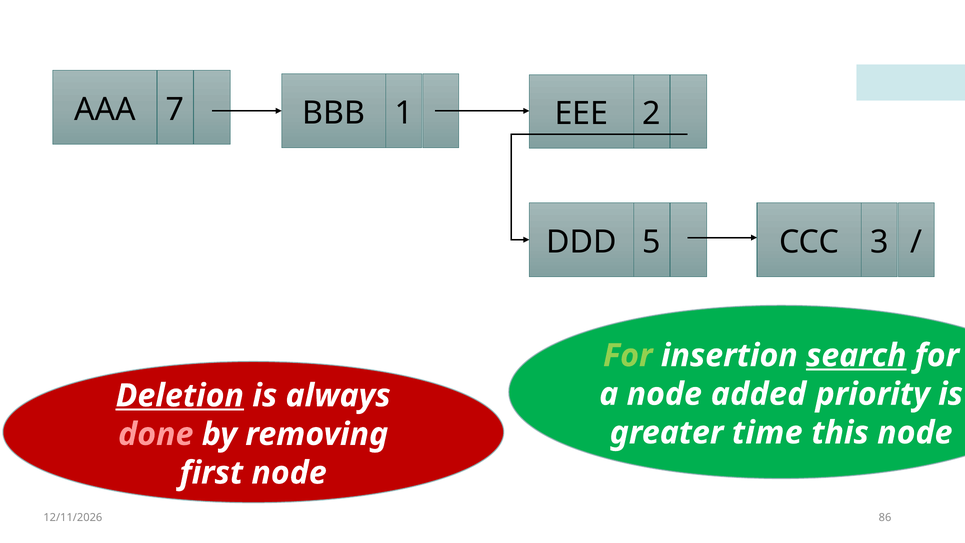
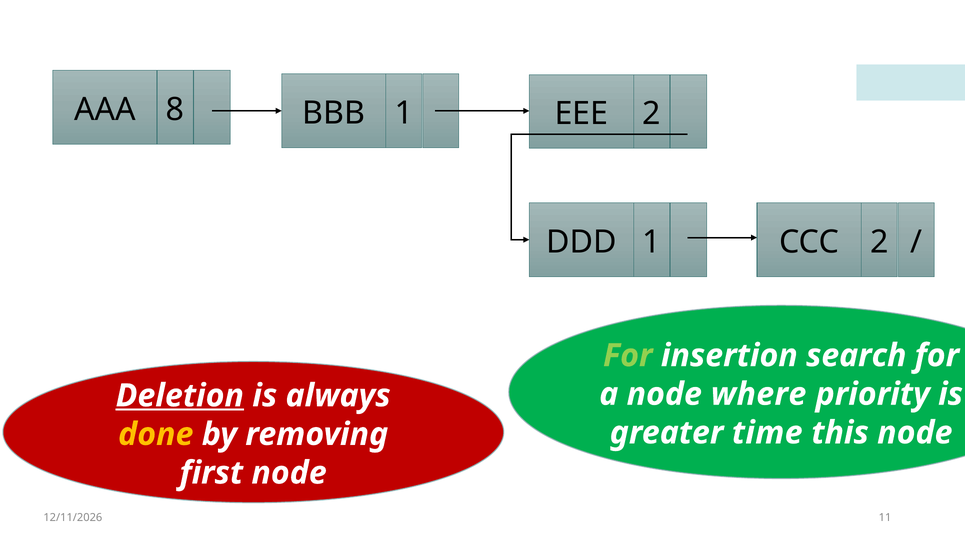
7: 7 -> 8 (175, 109)
DDD 5: 5 -> 1 (652, 242)
CCC 3: 3 -> 2 (879, 242)
search underline: present -> none (856, 355)
added: added -> where (759, 394)
done colour: pink -> yellow (156, 434)
86: 86 -> 11 (885, 517)
